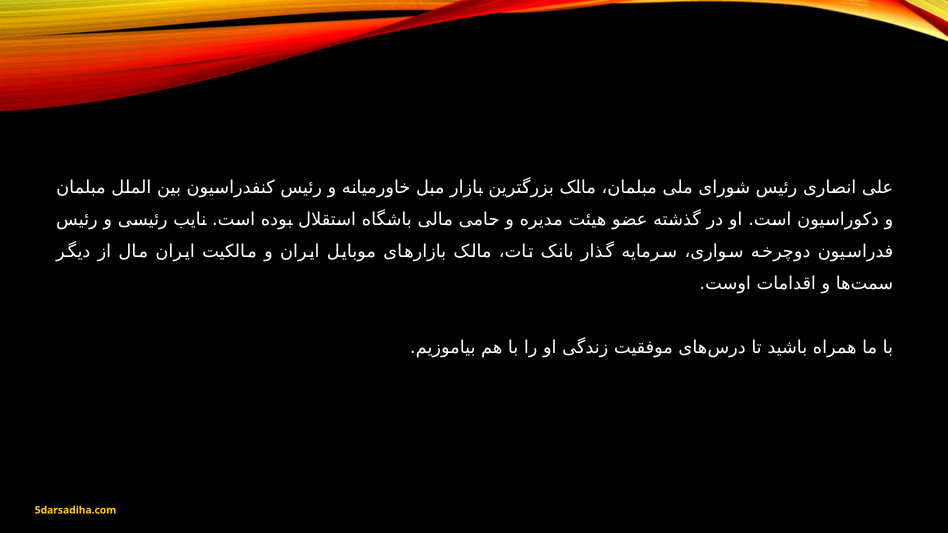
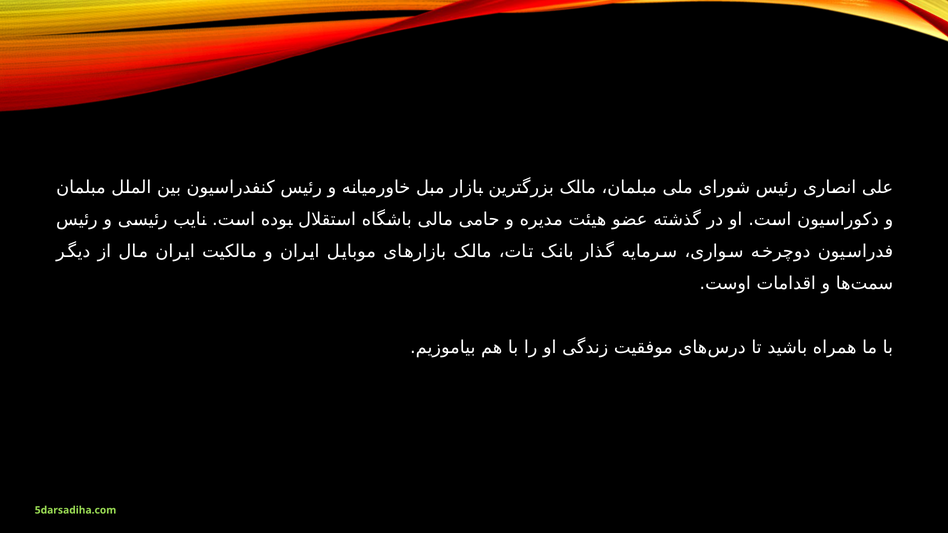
5darsadiha.com colour: yellow -> light green (76, 510)
